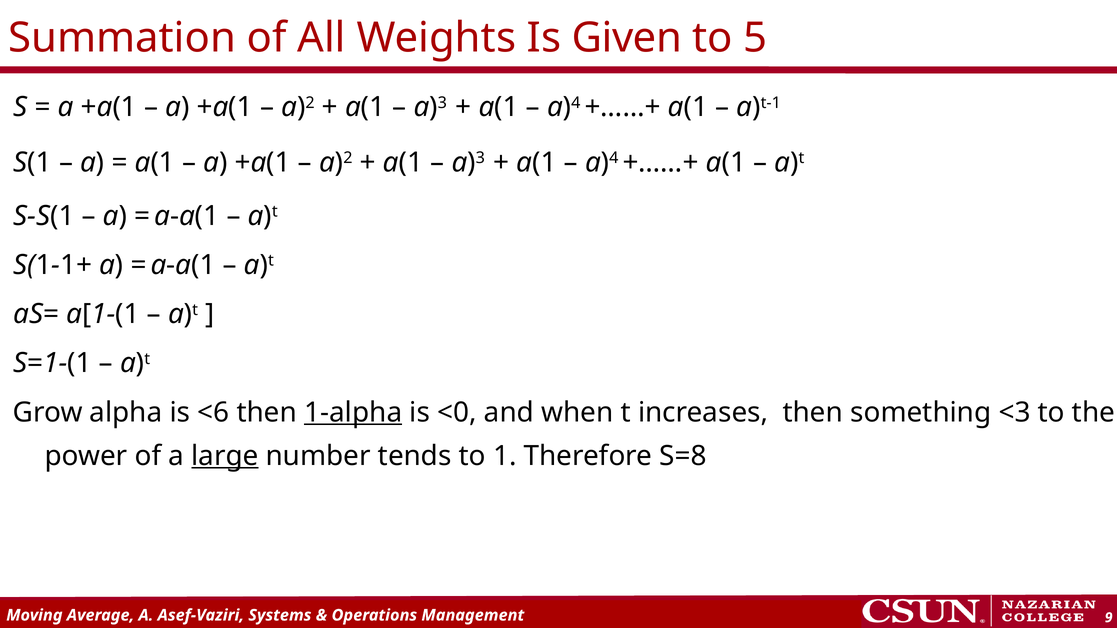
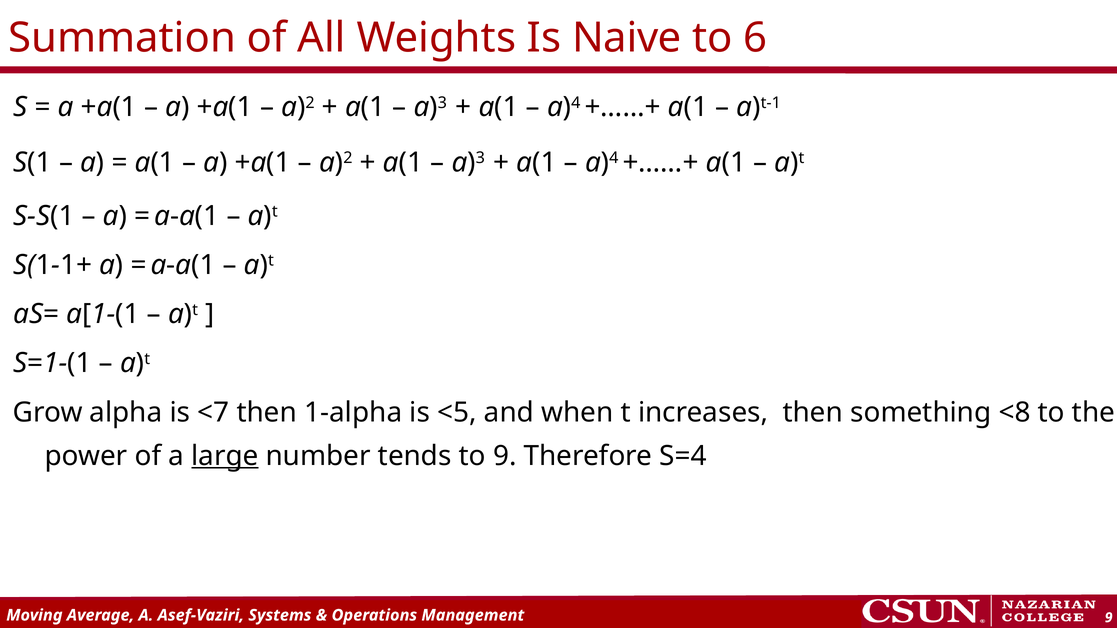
Given: Given -> Naive (627, 38)
5: 5 -> 6 (755, 38)
<6: <6 -> <7 (213, 413)
1-alpha underline: present -> none (353, 413)
<0: <0 -> <5 (457, 413)
<3: <3 -> <8 (1015, 413)
to 1: 1 -> 9 (505, 456)
S=8: S=8 -> S=4 (683, 456)
